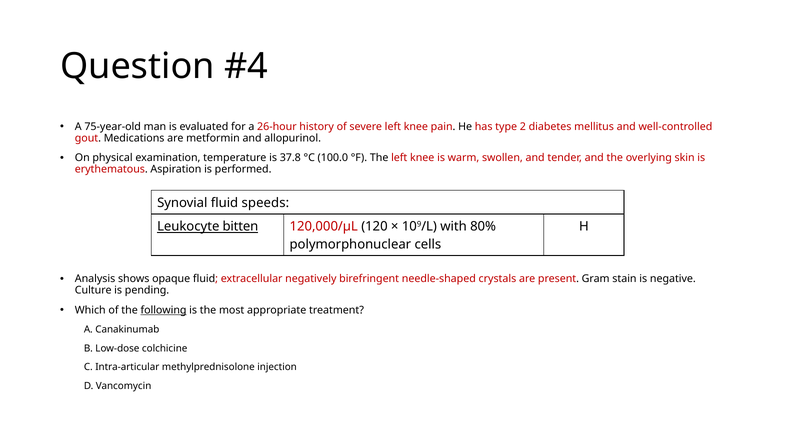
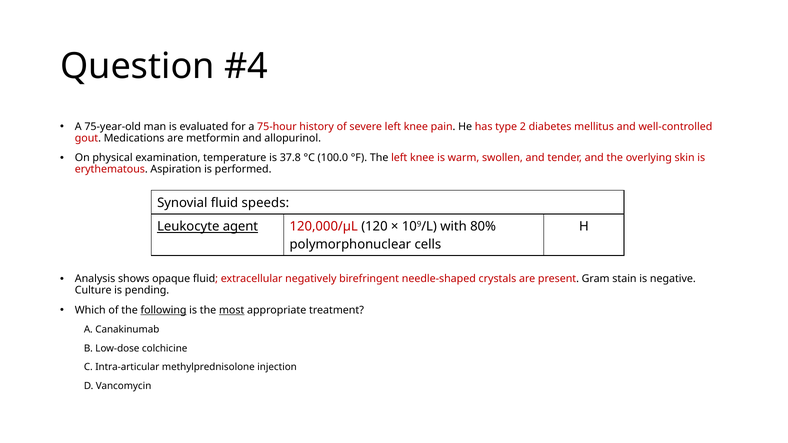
26-hour: 26-hour -> 75-hour (277, 127)
bitten: bitten -> agent (240, 227)
most underline: none -> present (232, 310)
